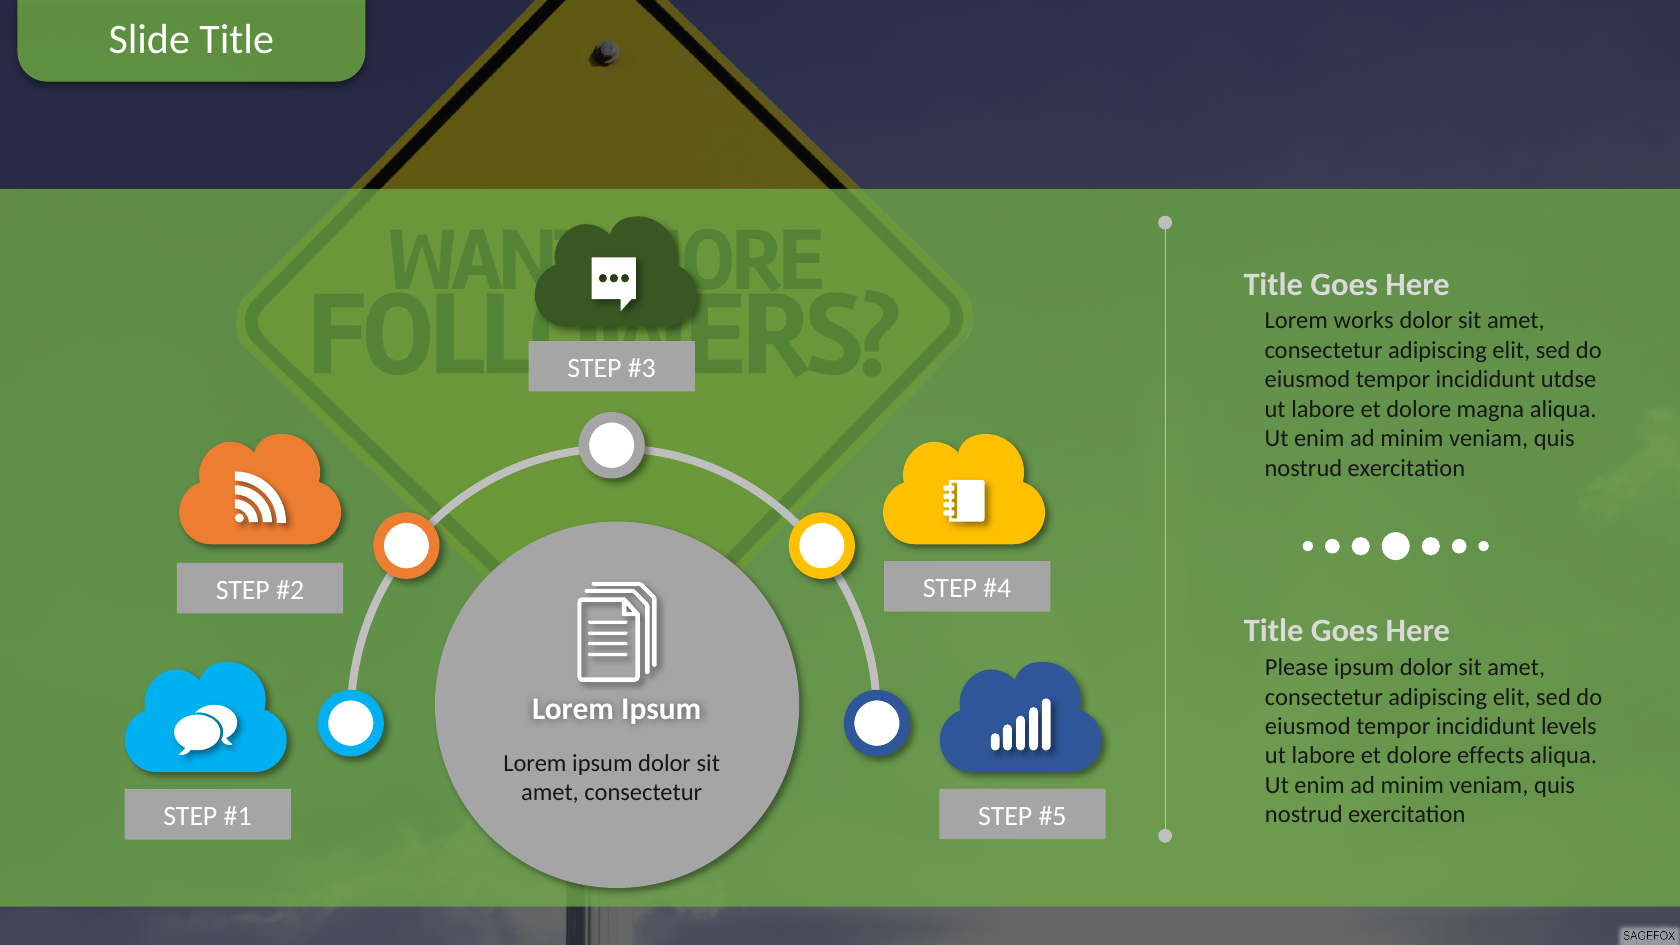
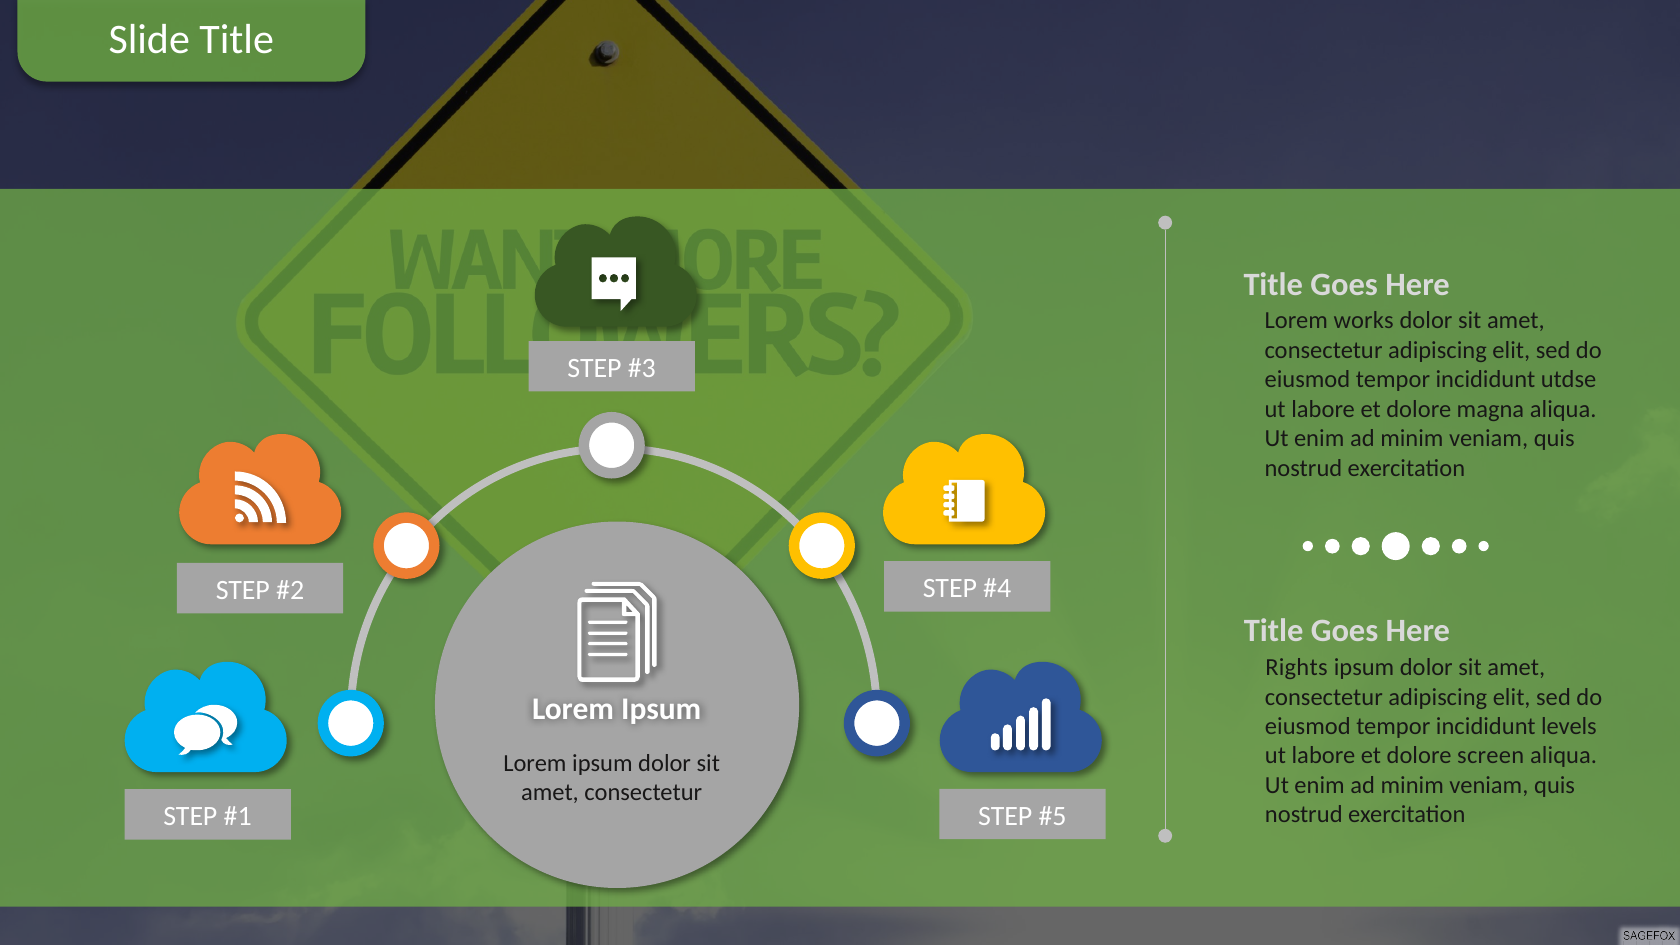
Please: Please -> Rights (1296, 668)
effects: effects -> screen (1491, 756)
